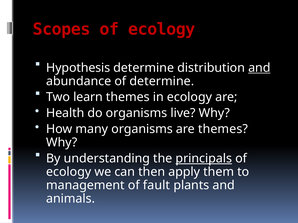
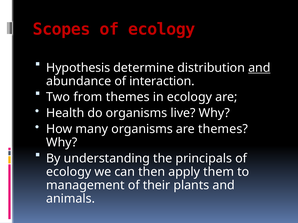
of determine: determine -> interaction (162, 81)
learn: learn -> from (88, 97)
principals underline: present -> none (204, 159)
fault: fault -> their (157, 186)
